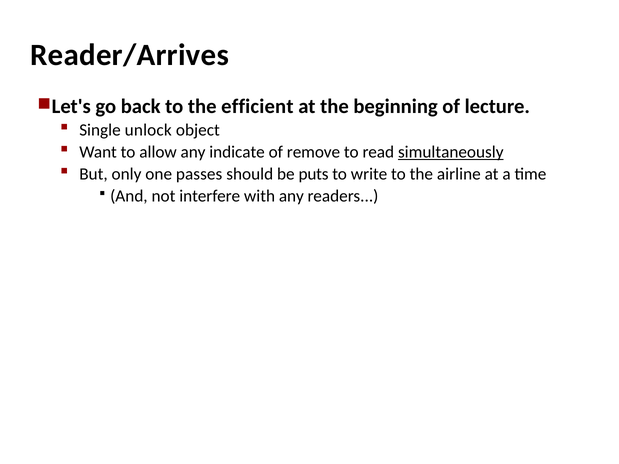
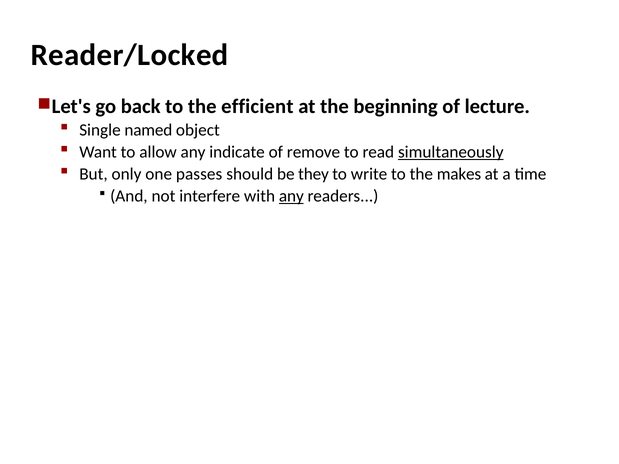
Reader/Arrives: Reader/Arrives -> Reader/Locked (130, 55)
unlock: unlock -> named (148, 130)
puts: puts -> they (314, 174)
airline: airline -> makes (459, 174)
any underline: none -> present (291, 196)
